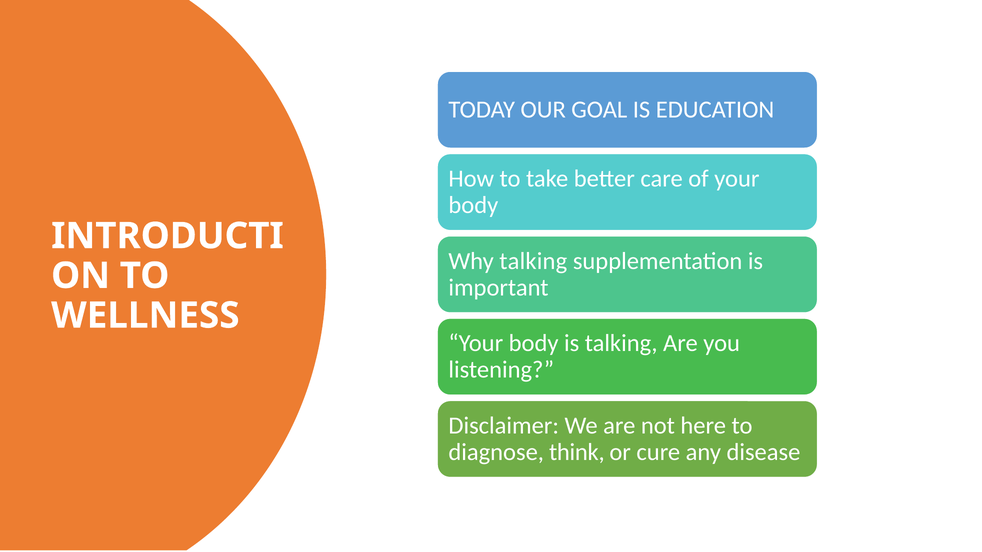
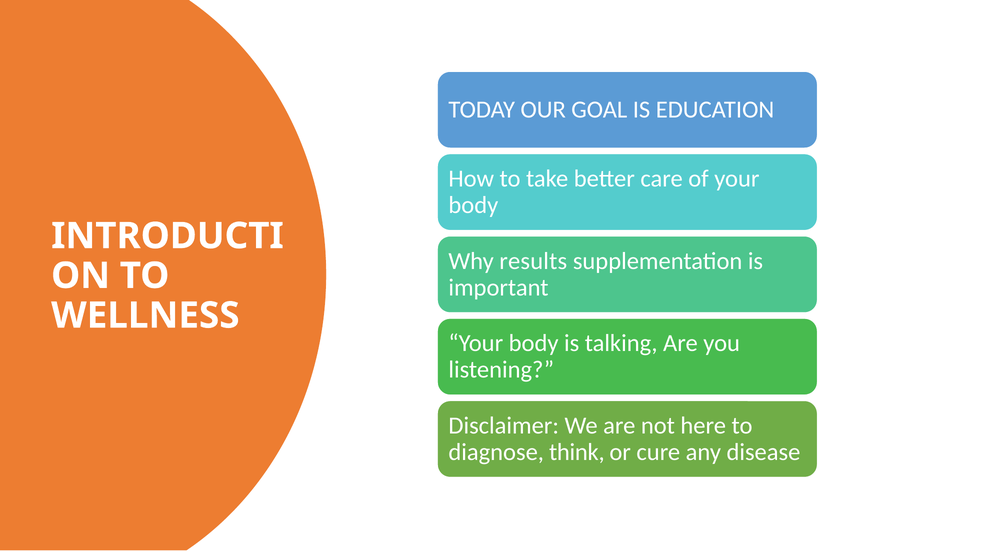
Why talking: talking -> results (533, 261)
